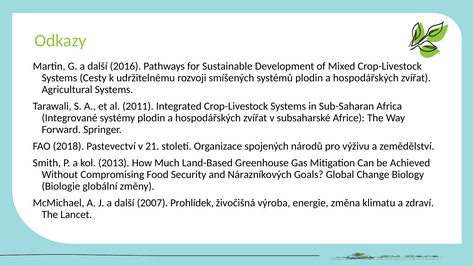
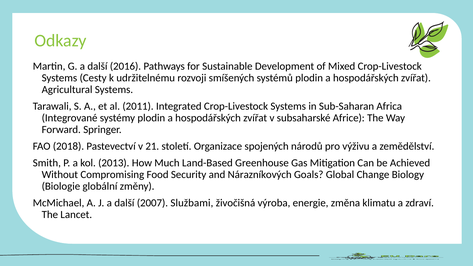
Prohlídek: Prohlídek -> Službami (192, 203)
